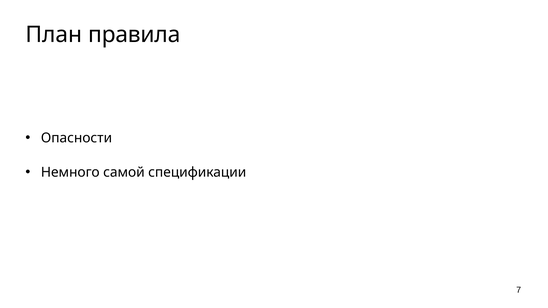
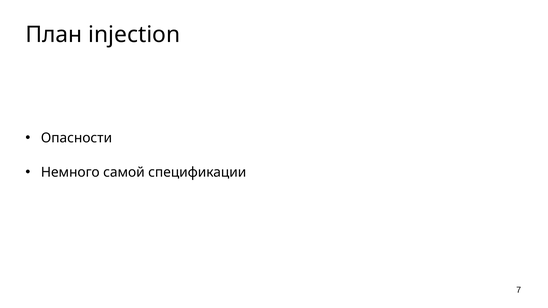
правила: правила -> injection (134, 35)
